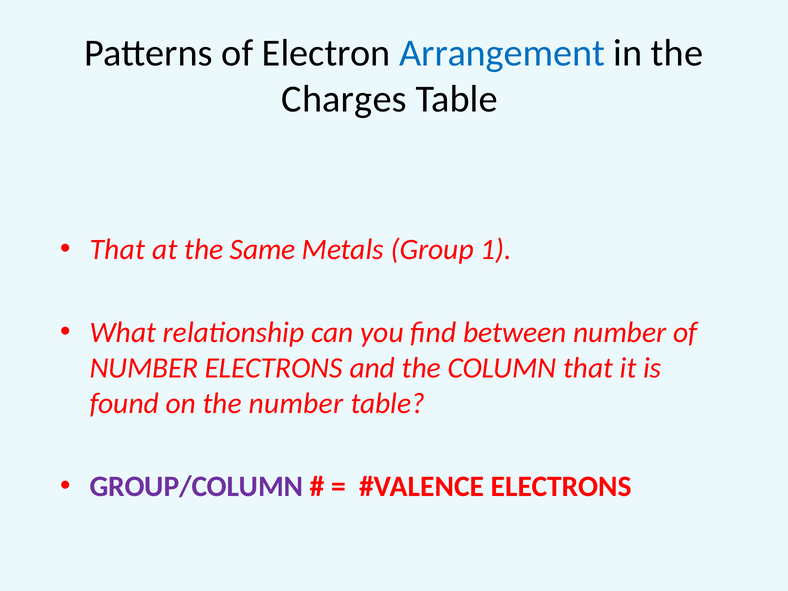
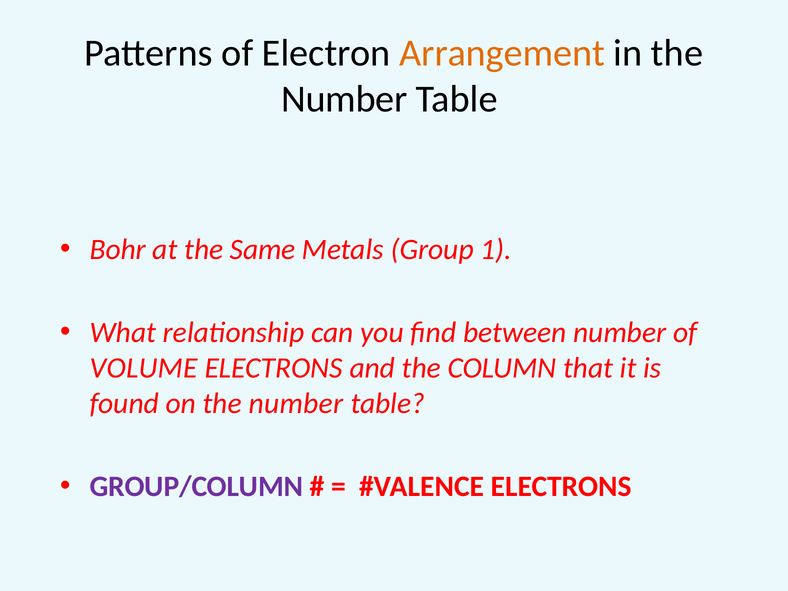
Arrangement colour: blue -> orange (502, 53)
Charges: Charges -> Number (344, 99)
That: That -> Bohr (118, 250)
NUMBER: NUMBER -> VOLUME (144, 368)
